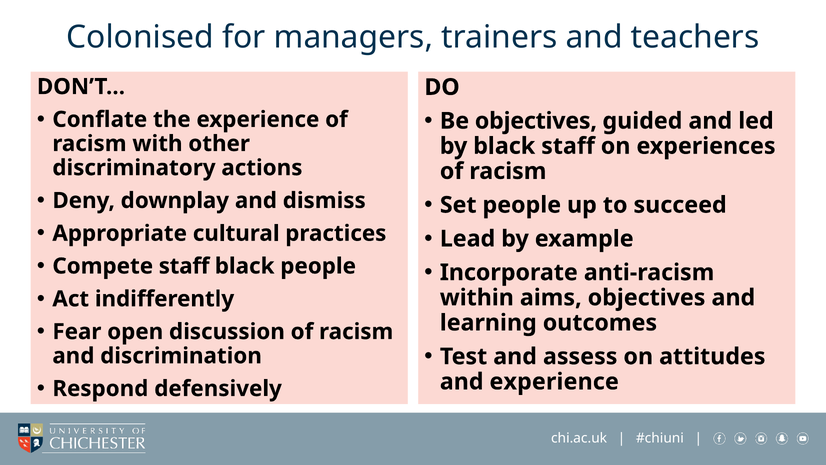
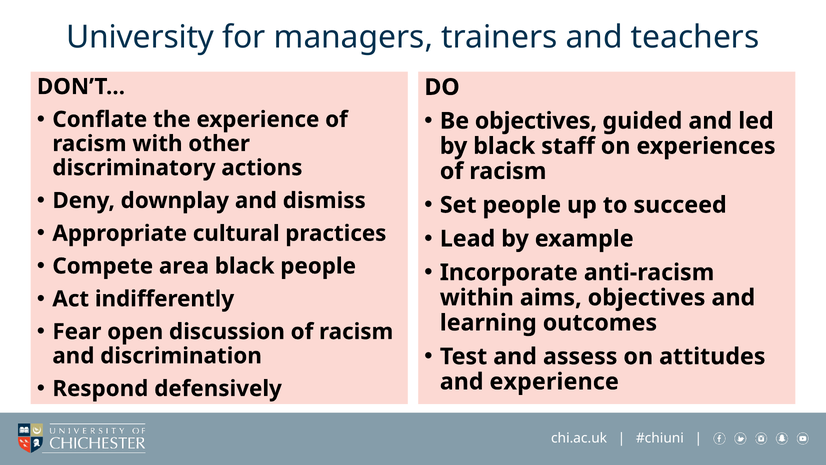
Colonised: Colonised -> University (140, 37)
Compete staff: staff -> area (184, 266)
